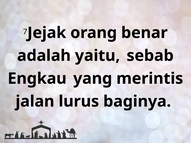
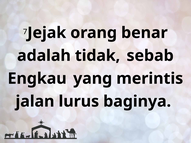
yaitu: yaitu -> tidak (98, 56)
